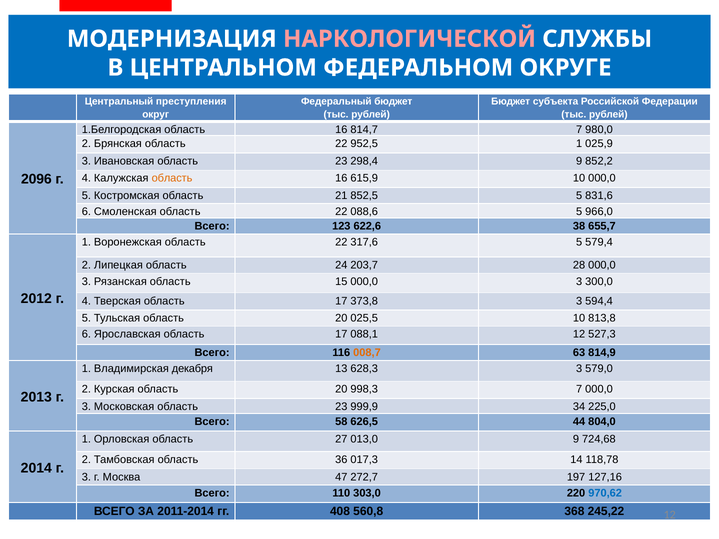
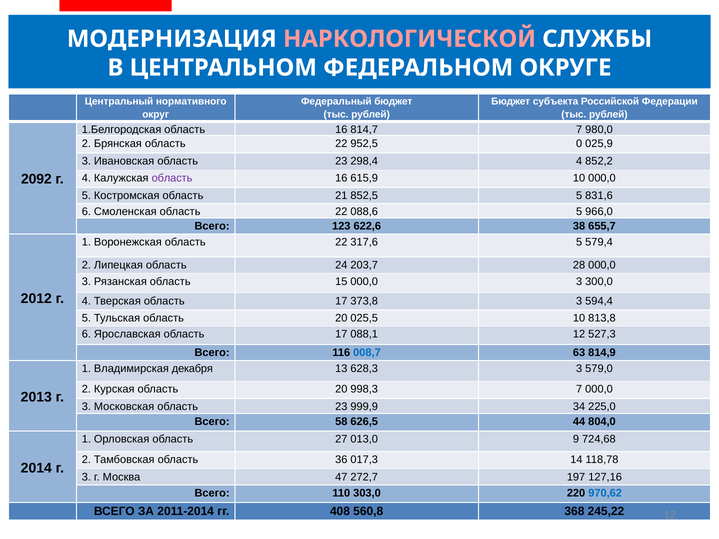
преступления: преступления -> нормативного (191, 101)
952,5 1: 1 -> 0 (579, 144)
298,4 9: 9 -> 4 (579, 161)
2096: 2096 -> 2092 (36, 179)
область colour: orange -> purple (172, 178)
008,7 colour: orange -> blue (367, 353)
